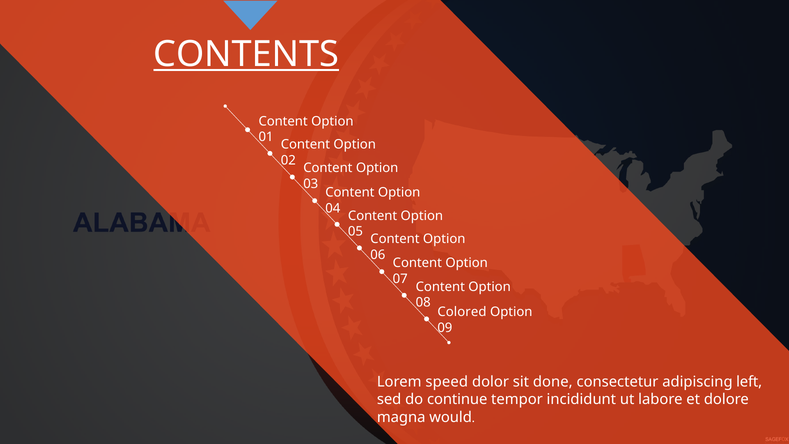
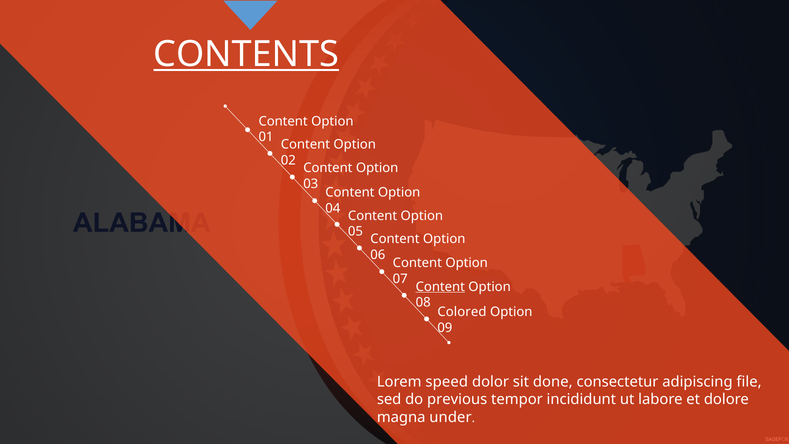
Content underline: none -> present (440, 287)
left: left -> file (749, 382)
continue: continue -> previous (457, 399)
would: would -> under (451, 417)
